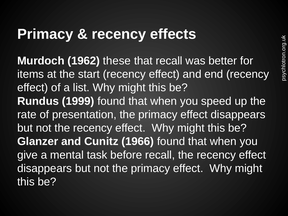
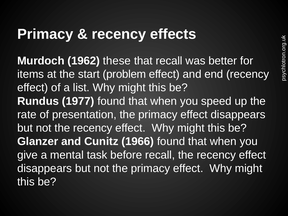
start recency: recency -> problem (124, 74)
1999: 1999 -> 1977 (78, 101)
